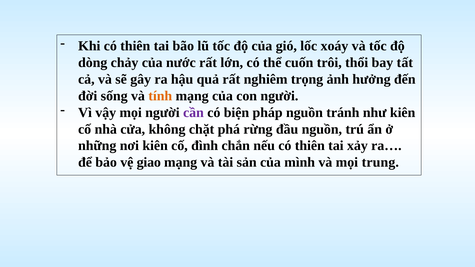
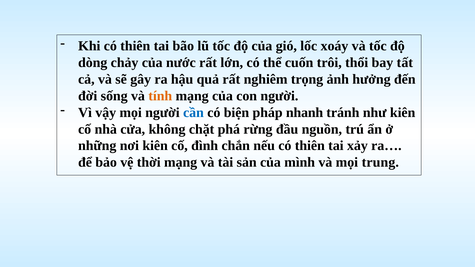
cần colour: purple -> blue (193, 113)
pháp nguồn: nguồn -> nhanh (305, 113)
giao: giao -> thời (149, 162)
